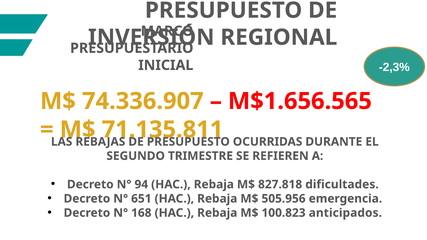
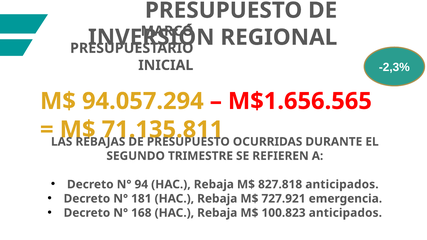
74.336.907: 74.336.907 -> 94.057.294 (143, 101)
827.818 dificultades: dificultades -> anticipados (342, 185)
651: 651 -> 181 (141, 199)
505.956: 505.956 -> 727.921 (284, 199)
